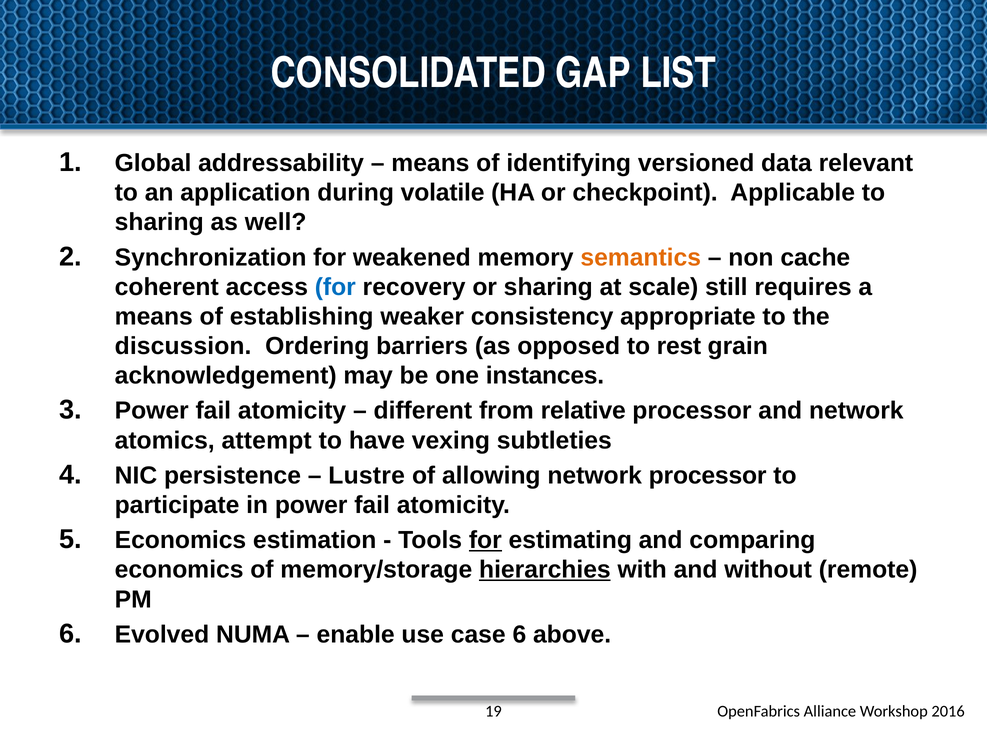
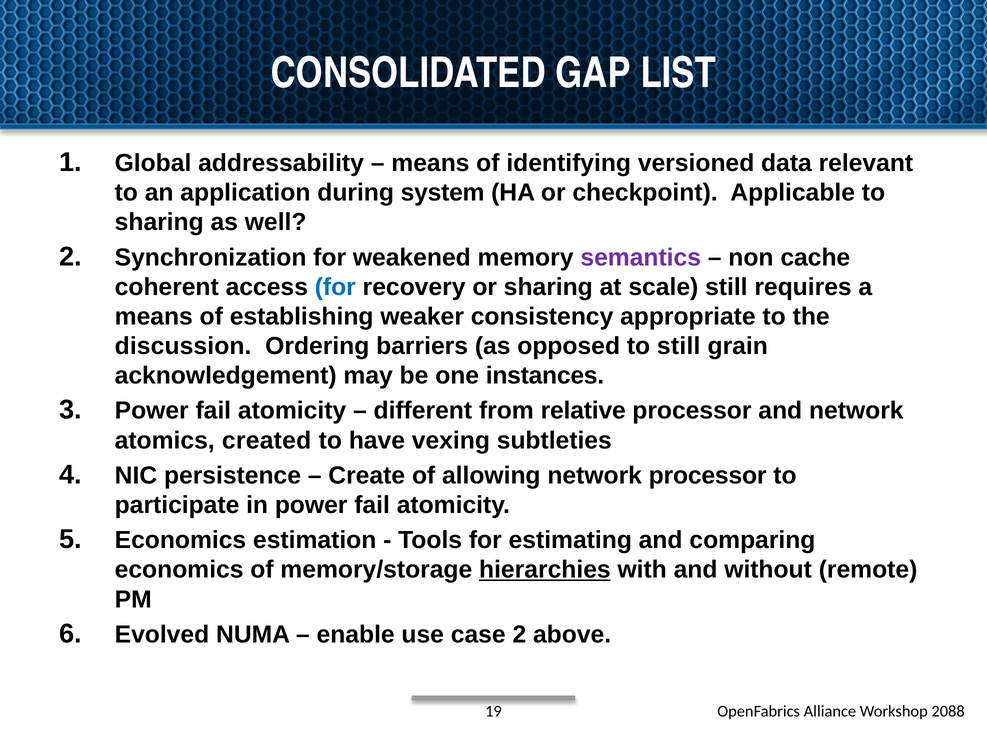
volatile: volatile -> system (443, 193)
semantics colour: orange -> purple (641, 257)
to rest: rest -> still (679, 346)
attempt: attempt -> created (267, 441)
Lustre: Lustre -> Create (367, 476)
for underline: present -> none (485, 540)
case 6: 6 -> 2 (519, 635)
2016: 2016 -> 2088 (948, 712)
